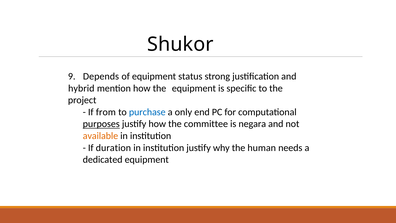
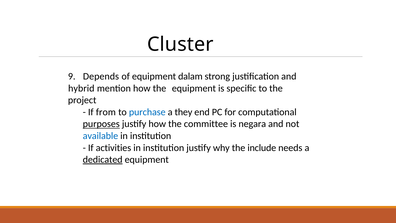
Shukor: Shukor -> Cluster (180, 44)
status: status -> dalam (190, 76)
only: only -> they (183, 112)
available colour: orange -> blue (100, 136)
duration: duration -> activities (113, 148)
human: human -> include (262, 148)
dedicated underline: none -> present (103, 159)
